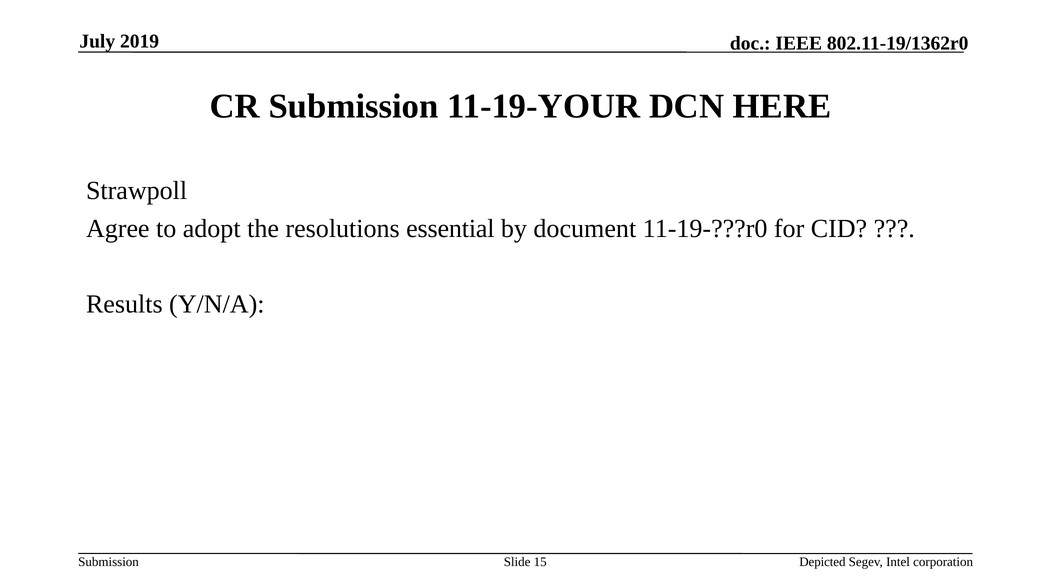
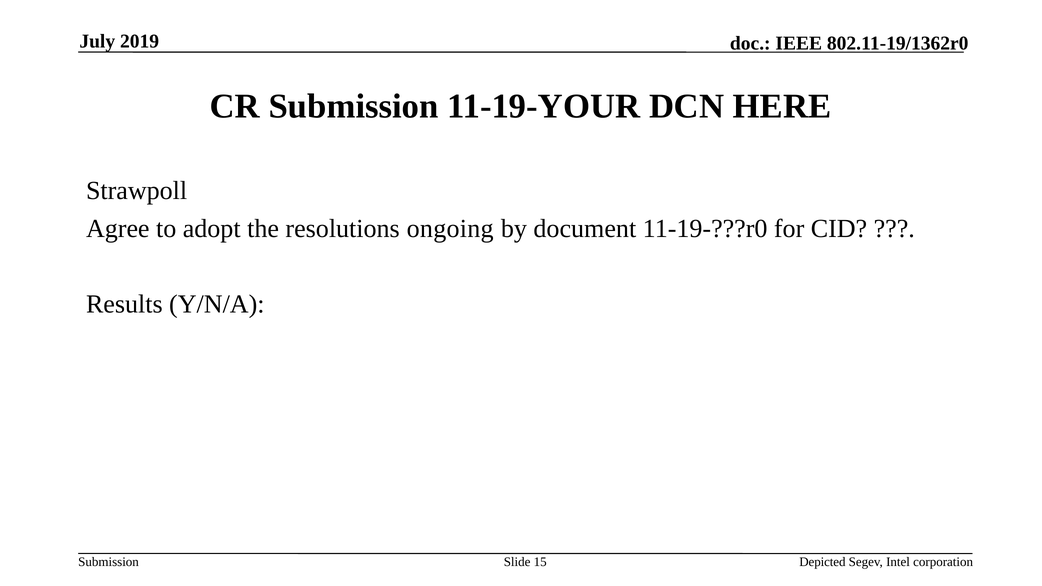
essential: essential -> ongoing (450, 228)
